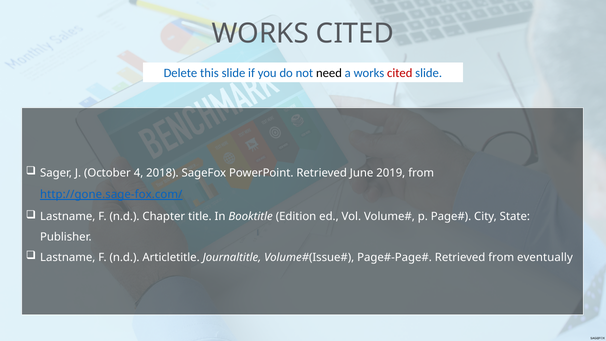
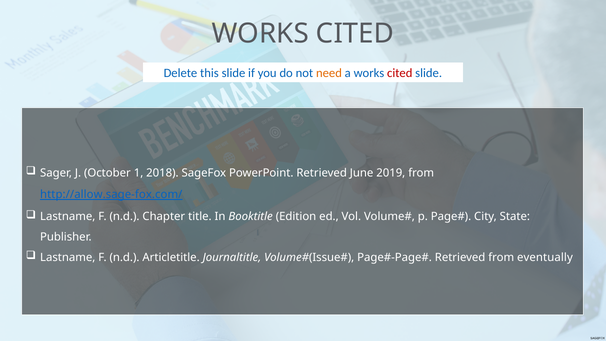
need colour: black -> orange (329, 73)
4: 4 -> 1 (139, 173)
http://gone.sage-fox.com/: http://gone.sage-fox.com/ -> http://allow.sage-fox.com/ (111, 194)
